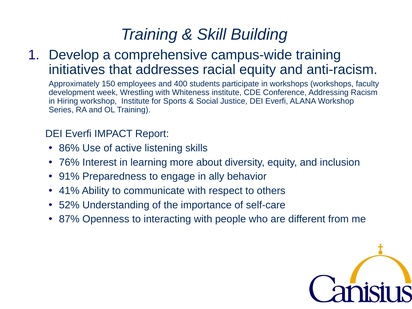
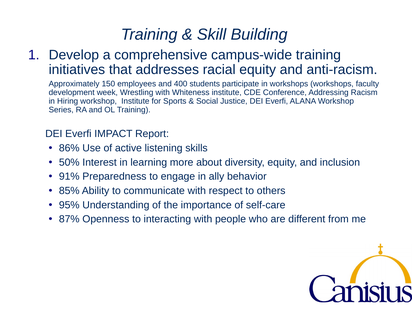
76%: 76% -> 50% (69, 162)
41%: 41% -> 85% (69, 191)
52%: 52% -> 95% (69, 205)
